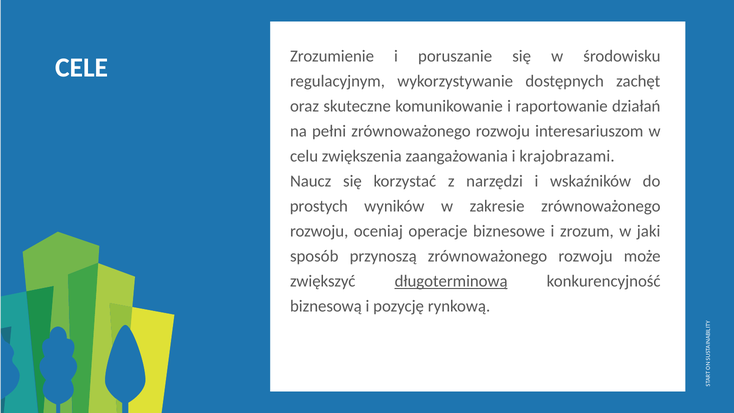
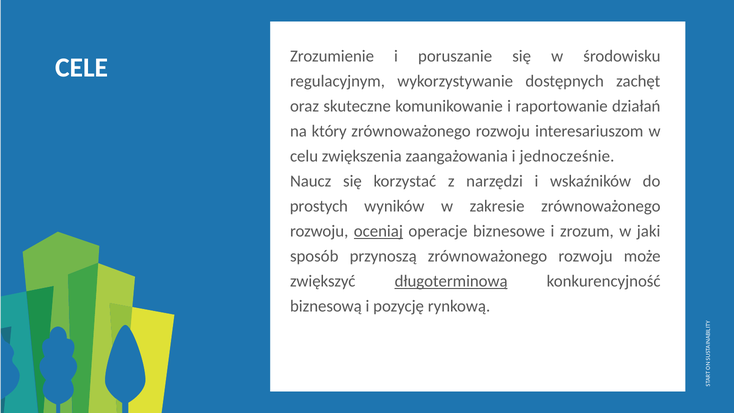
pełni: pełni -> który (329, 131)
krajobrazami: krajobrazami -> jednocześnie (567, 156)
oceniaj underline: none -> present (378, 231)
